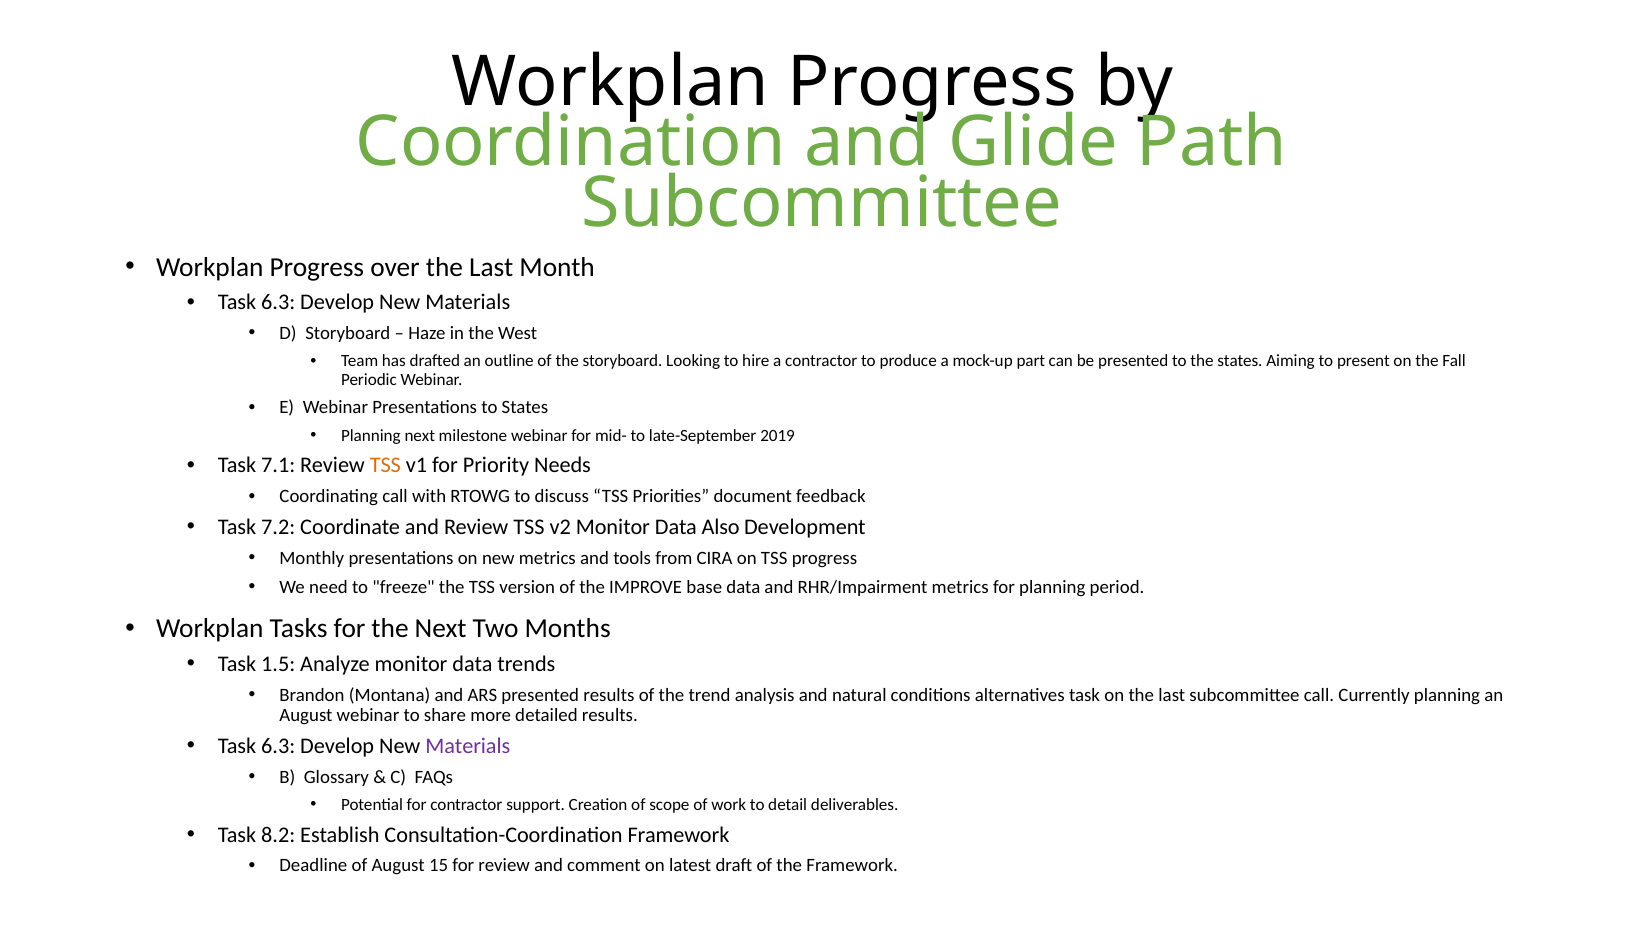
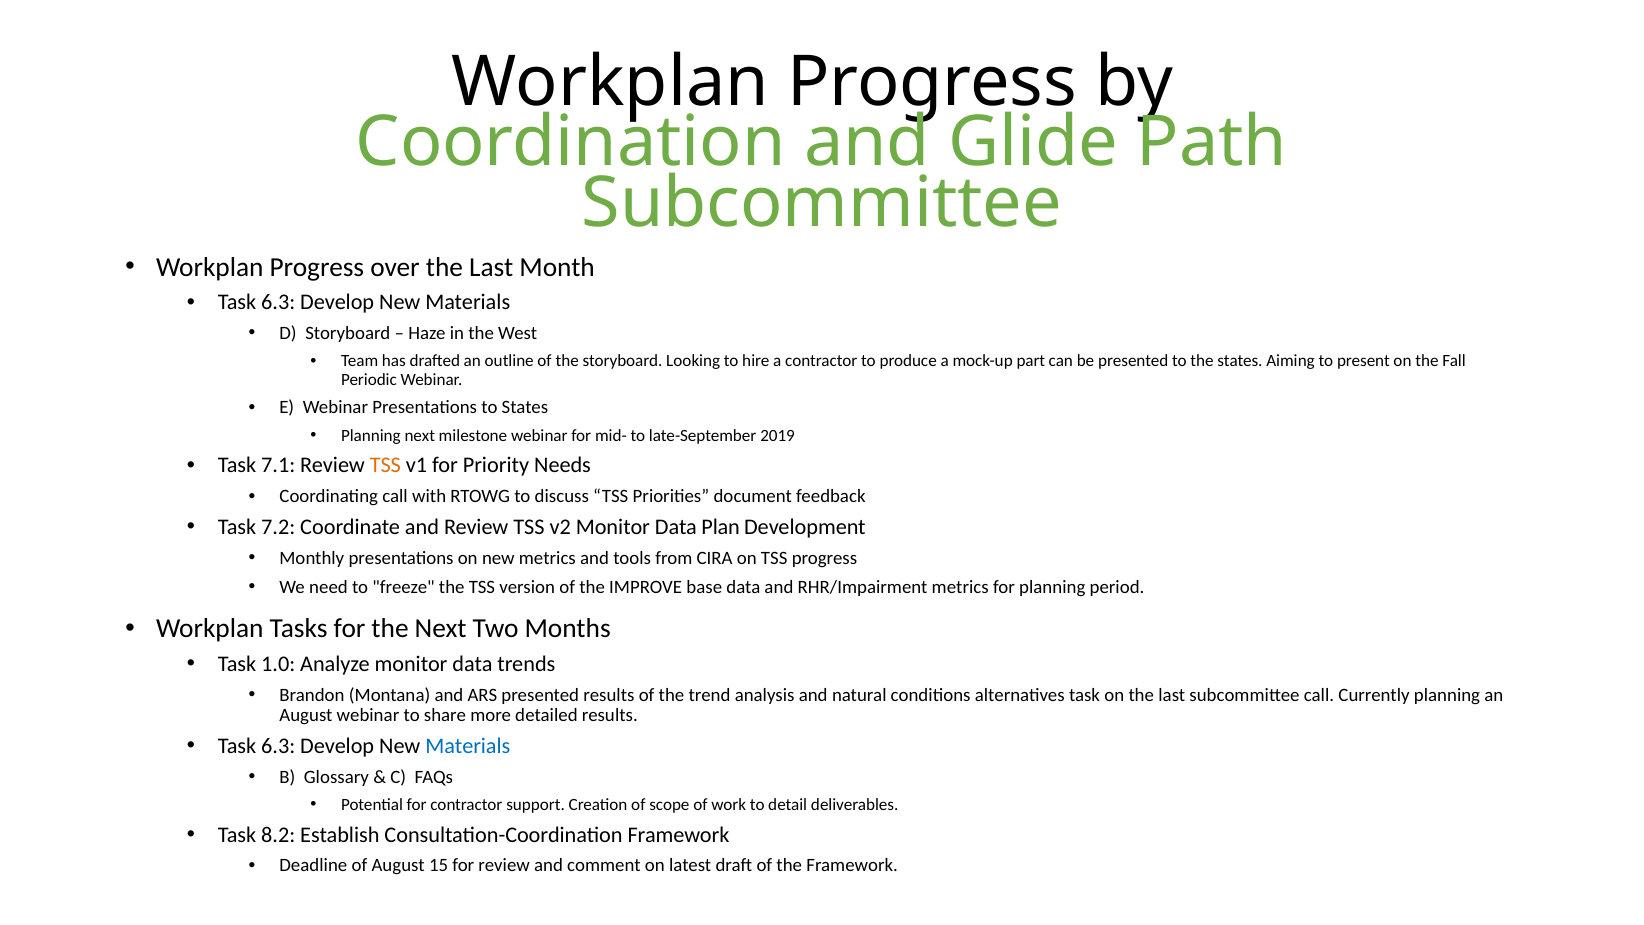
Also: Also -> Plan (721, 527)
1.5: 1.5 -> 1.0 (278, 664)
Materials colour: purple -> blue (468, 746)
